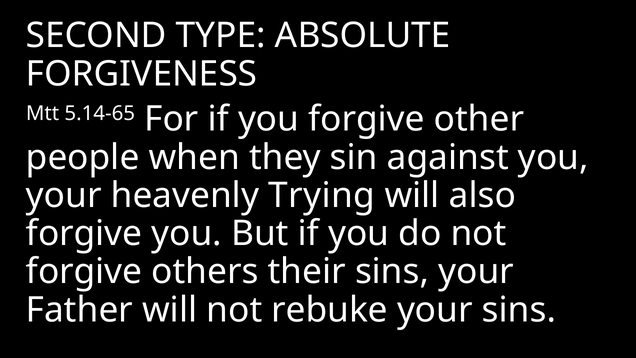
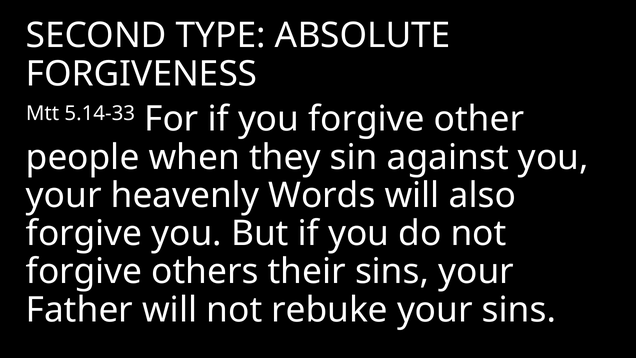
5.14-65: 5.14-65 -> 5.14-33 (100, 114)
Trying: Trying -> Words (322, 195)
